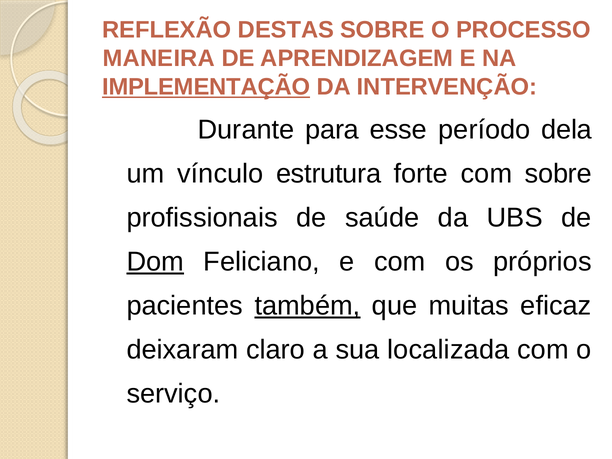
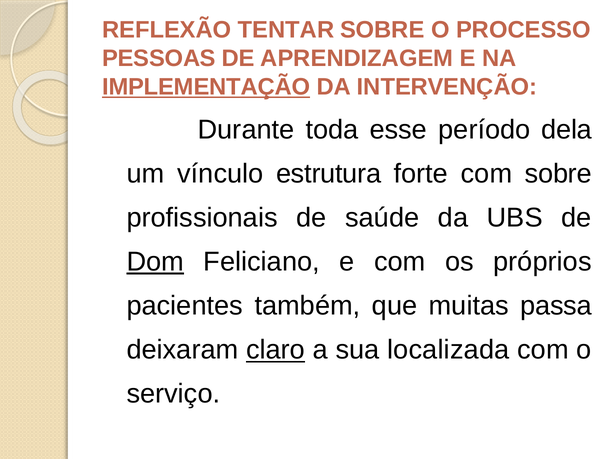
DESTAS: DESTAS -> TENTAR (286, 30)
MANEIRA: MANEIRA -> PESSOAS (159, 58)
para: para -> toda (332, 130)
também underline: present -> none (307, 306)
eficaz: eficaz -> passa (556, 306)
claro underline: none -> present (276, 350)
